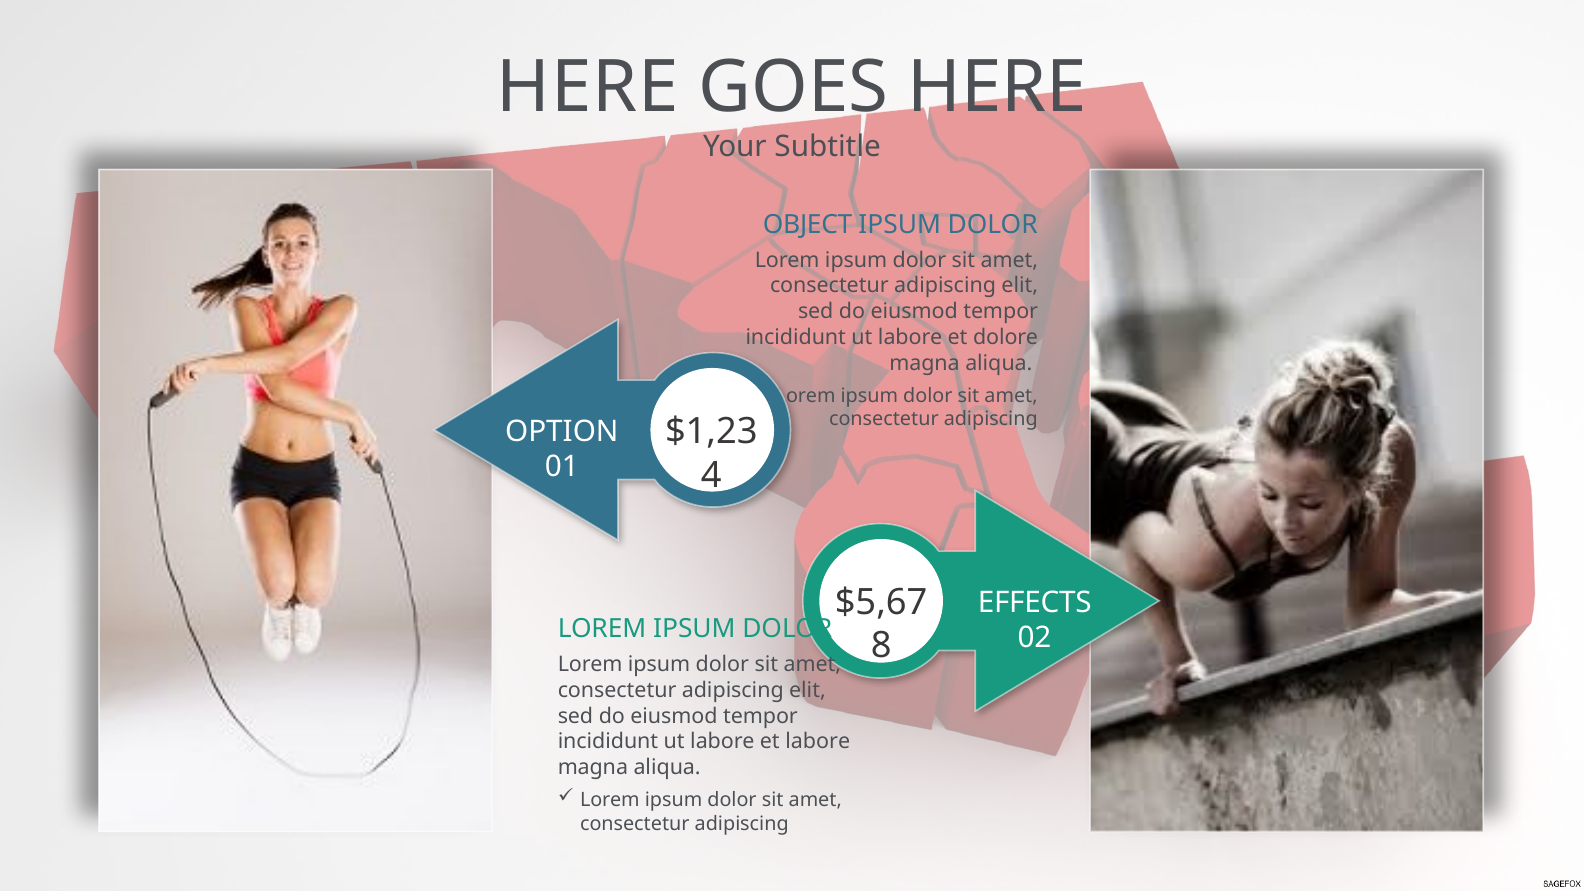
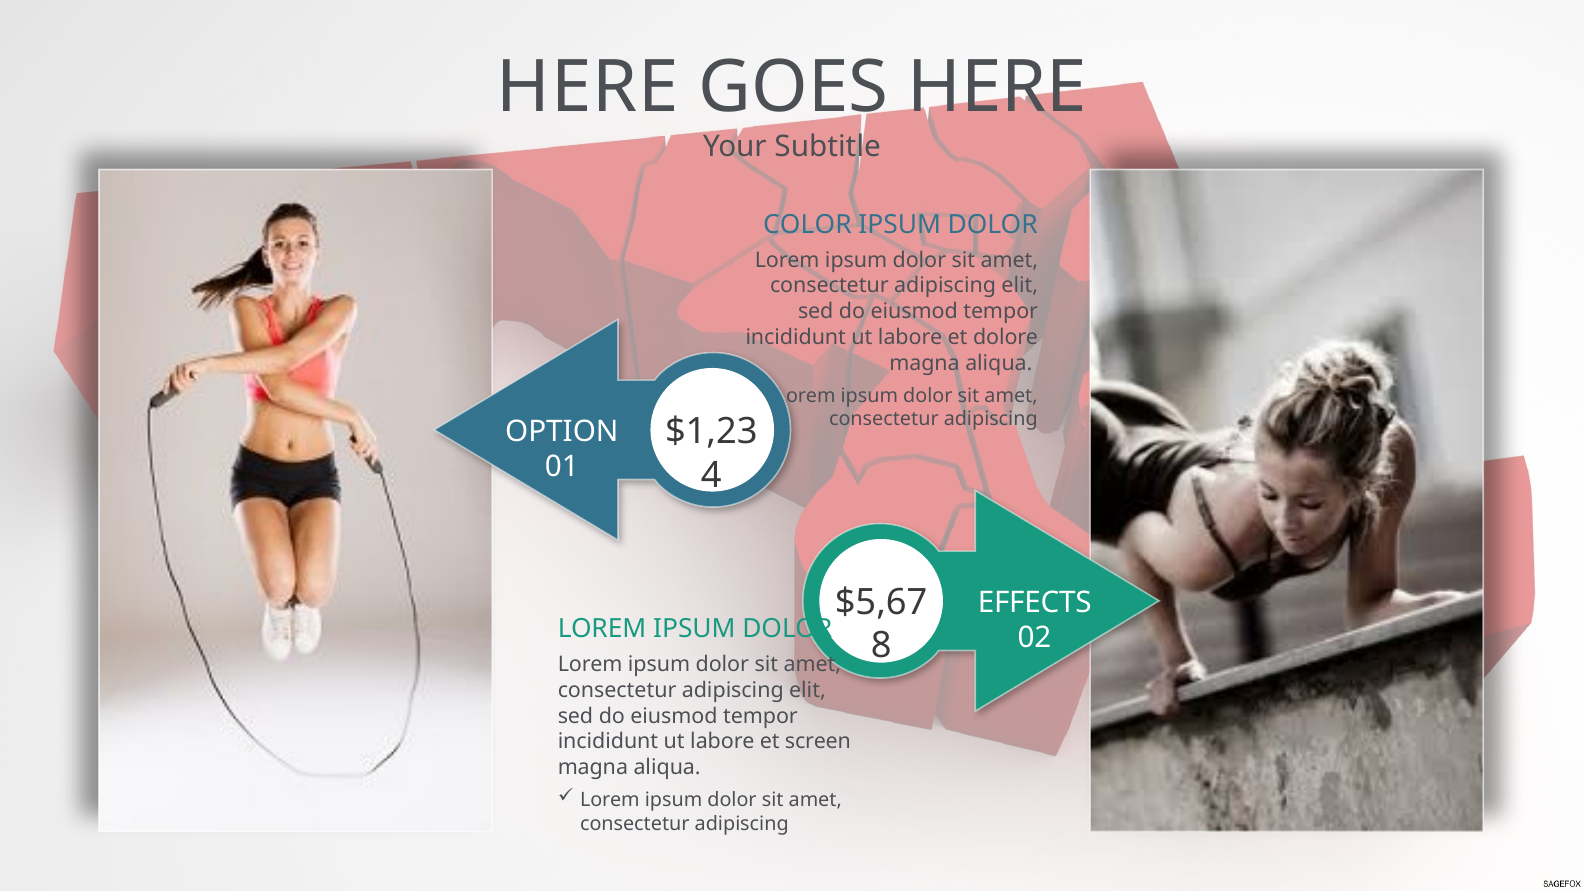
OBJECT: OBJECT -> COLOR (807, 225)
et labore: labore -> screen (818, 742)
